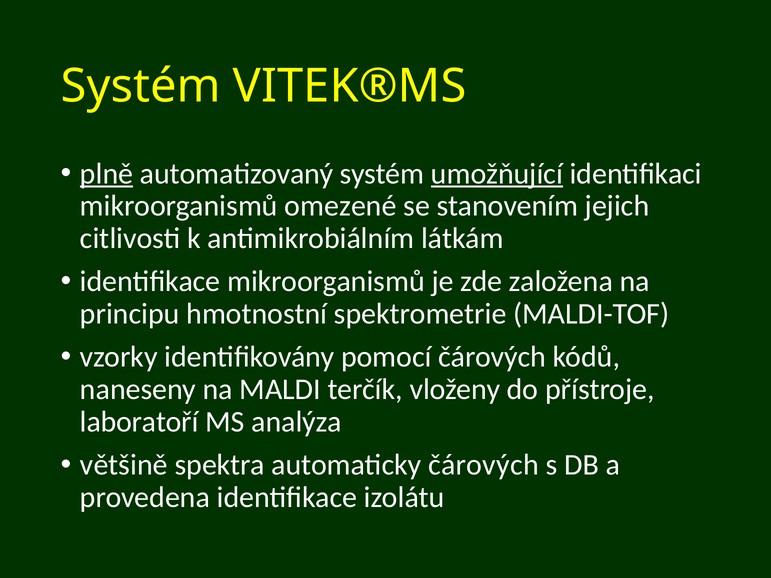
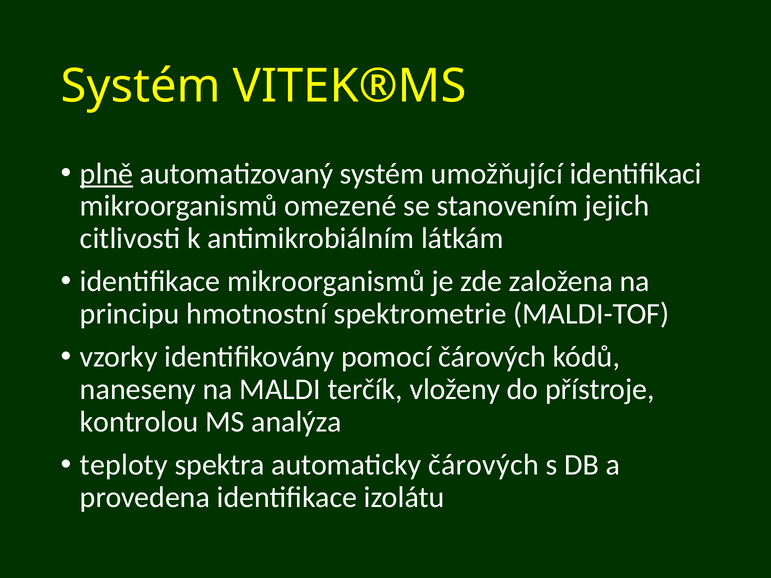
umožňující underline: present -> none (497, 174)
laboratoří: laboratoří -> kontrolou (139, 422)
většině: většině -> teploty (124, 465)
